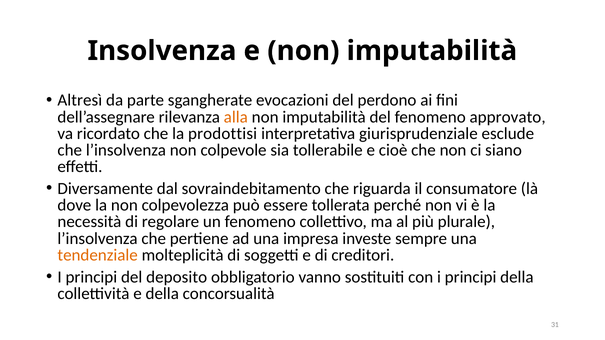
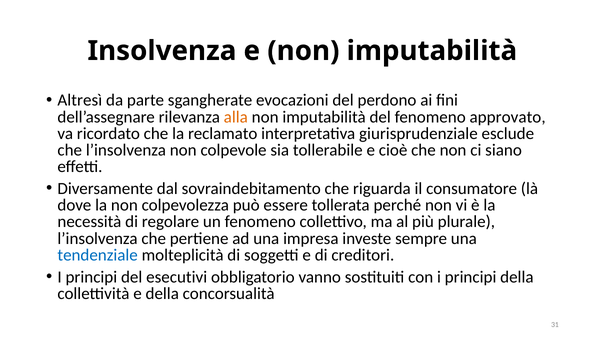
prodottisi: prodottisi -> reclamato (223, 134)
tendenziale colour: orange -> blue (98, 255)
deposito: deposito -> esecutivi (177, 277)
